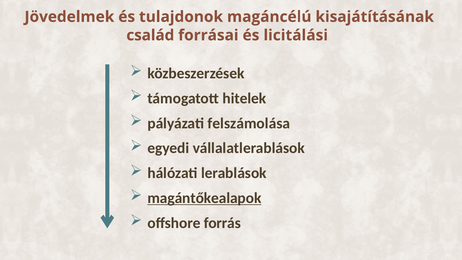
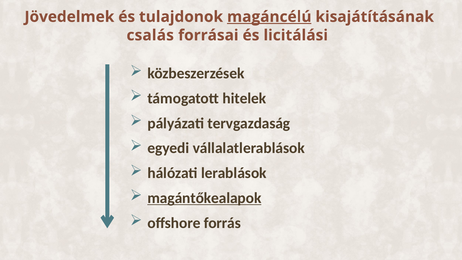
magáncélú underline: none -> present (269, 17)
család: család -> csalás (150, 35)
felszámolása: felszámolása -> tervgazdaság (249, 123)
